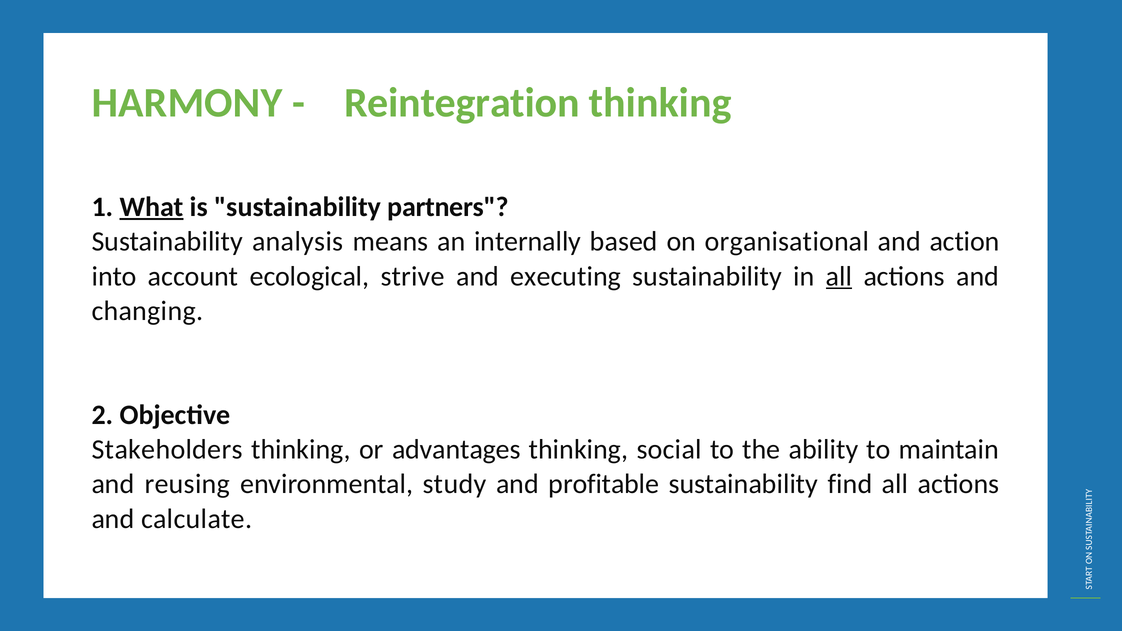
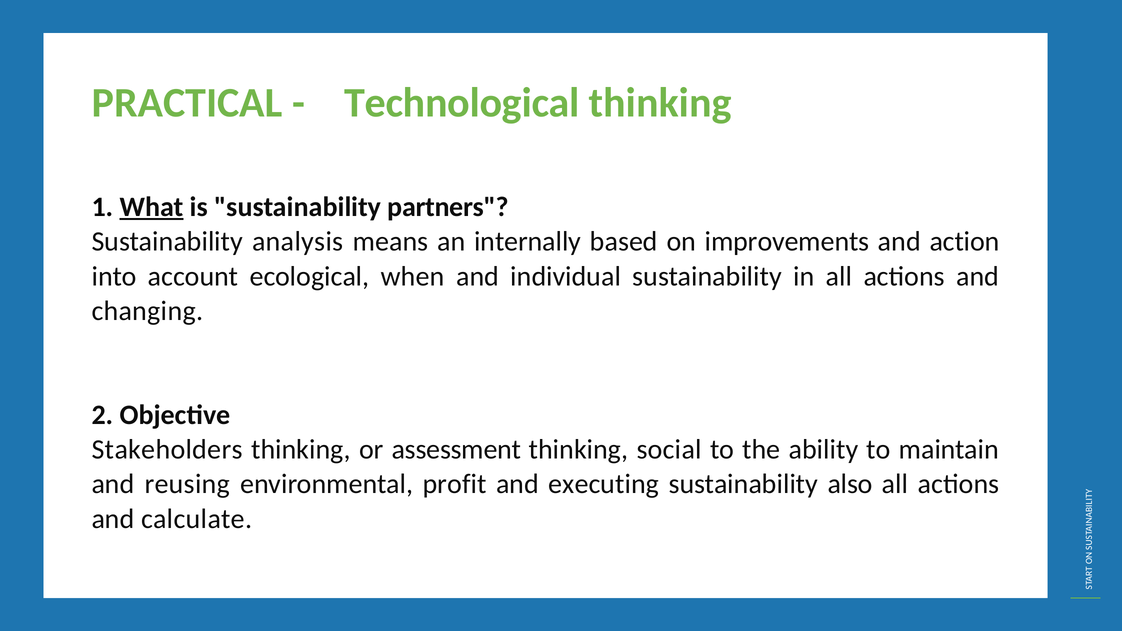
HARMONY: HARMONY -> PRACTICAL (187, 103)
Reintegration: Reintegration -> Technological (462, 103)
organisational: organisational -> improvements (787, 242)
strive: strive -> when (413, 276)
executing: executing -> individual (566, 276)
all underline: present -> none (839, 276)
advantages: advantages -> assessment (456, 450)
study: study -> profit (455, 484)
profitable: profitable -> executing (604, 484)
find: find -> also (850, 484)
